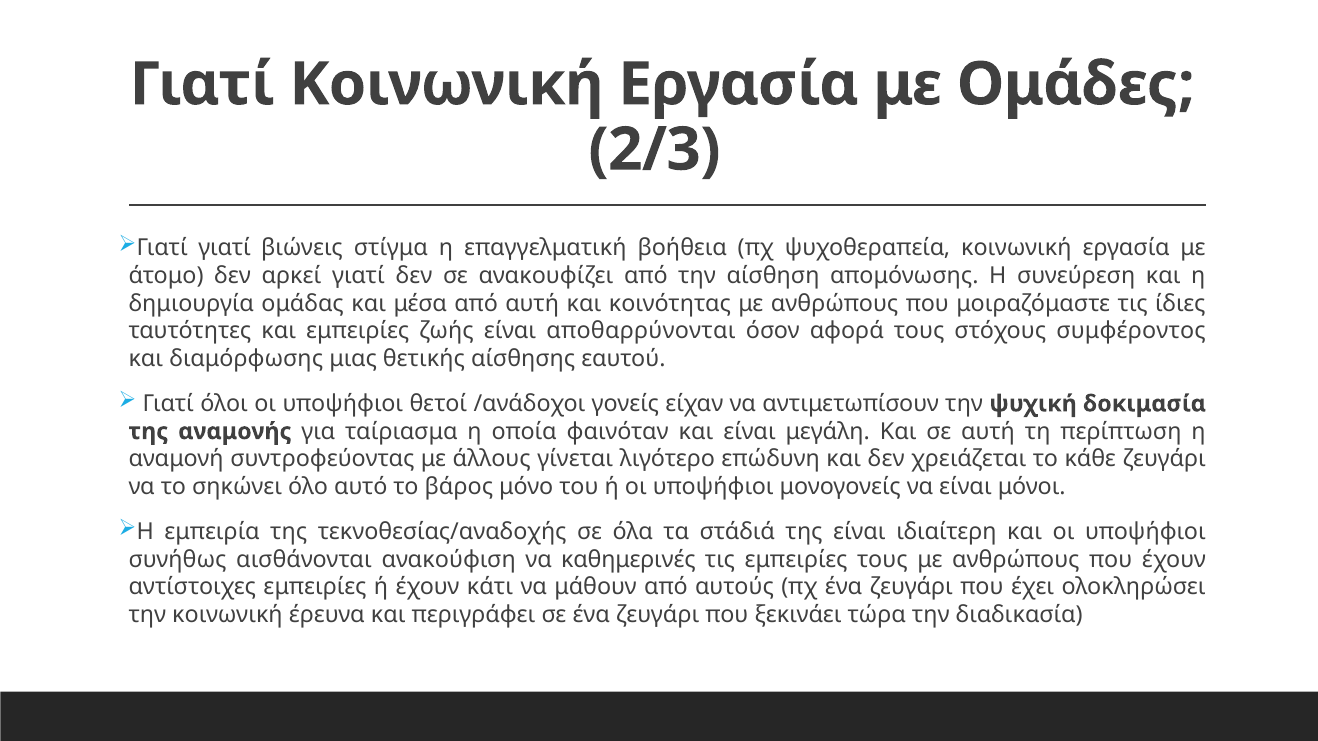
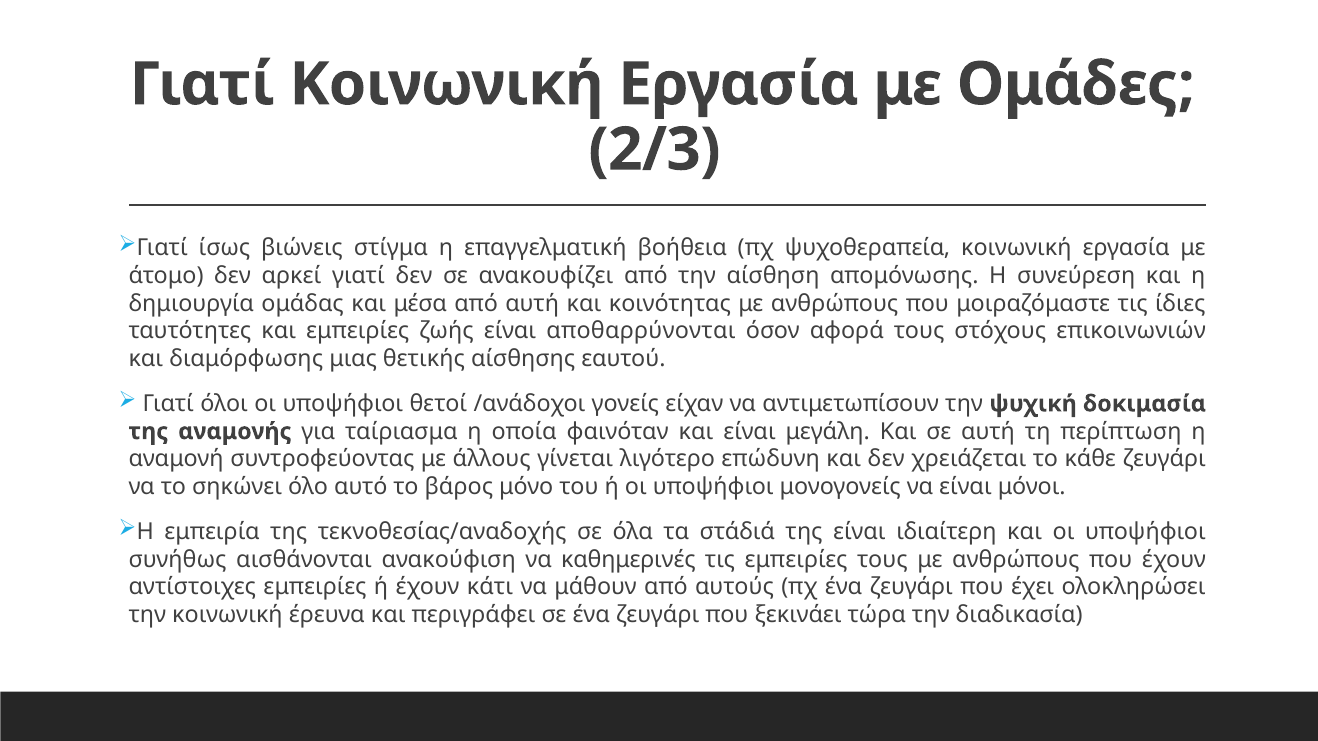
Γιατί γιατί: γιατί -> ίσως (225, 248)
συμφέροντος: συμφέροντος -> επικοινωνιών (1131, 331)
